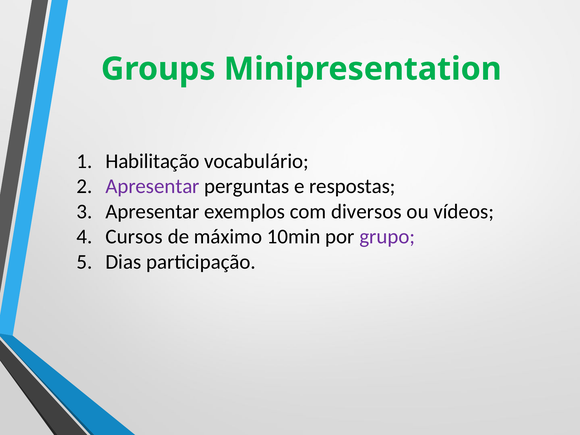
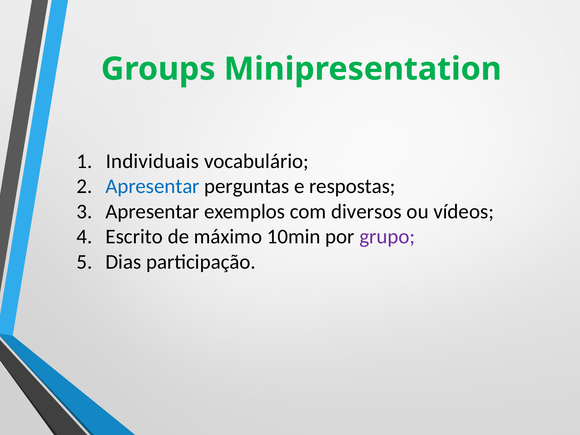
Habilitação: Habilitação -> Individuais (152, 161)
Apresentar colour: purple -> blue (153, 186)
Cursos: Cursos -> Escrito (134, 237)
